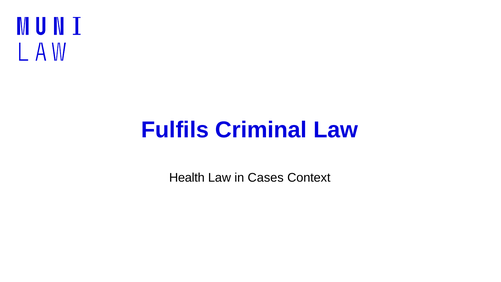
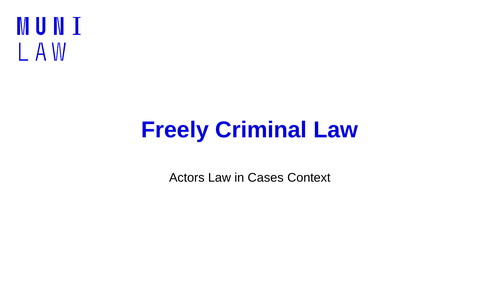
Fulfils: Fulfils -> Freely (175, 130)
Health: Health -> Actors (187, 178)
